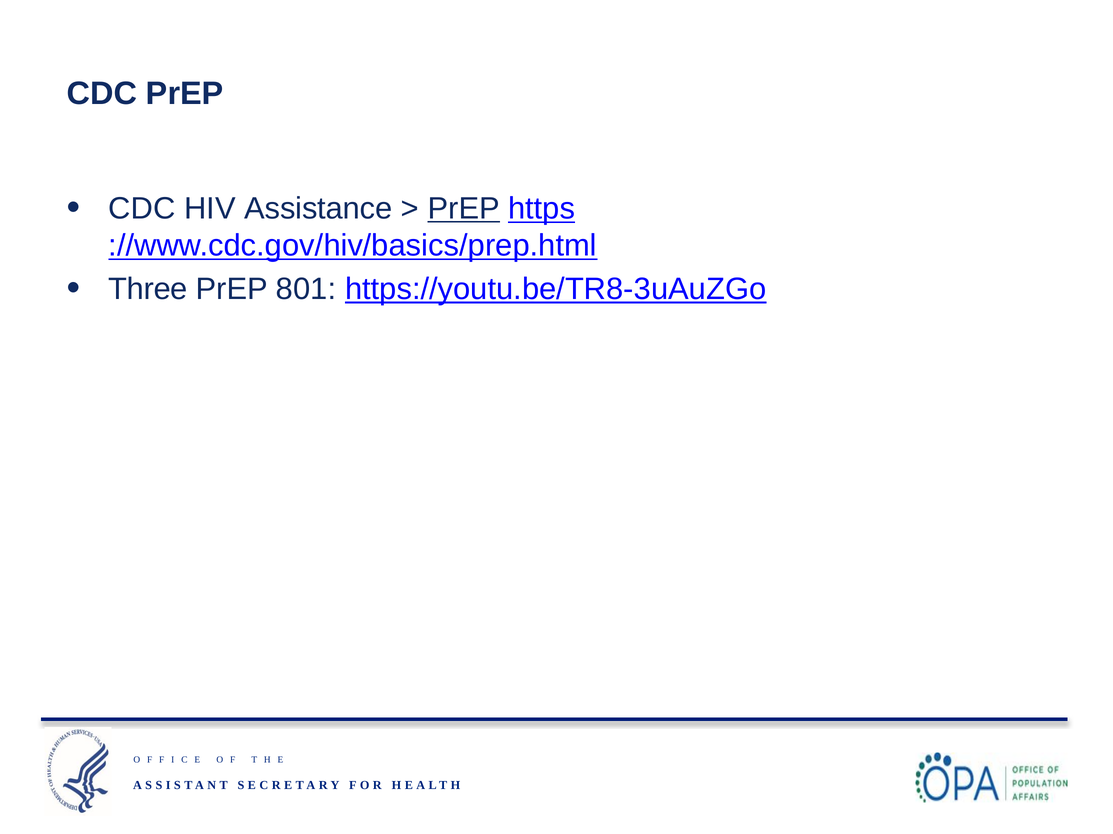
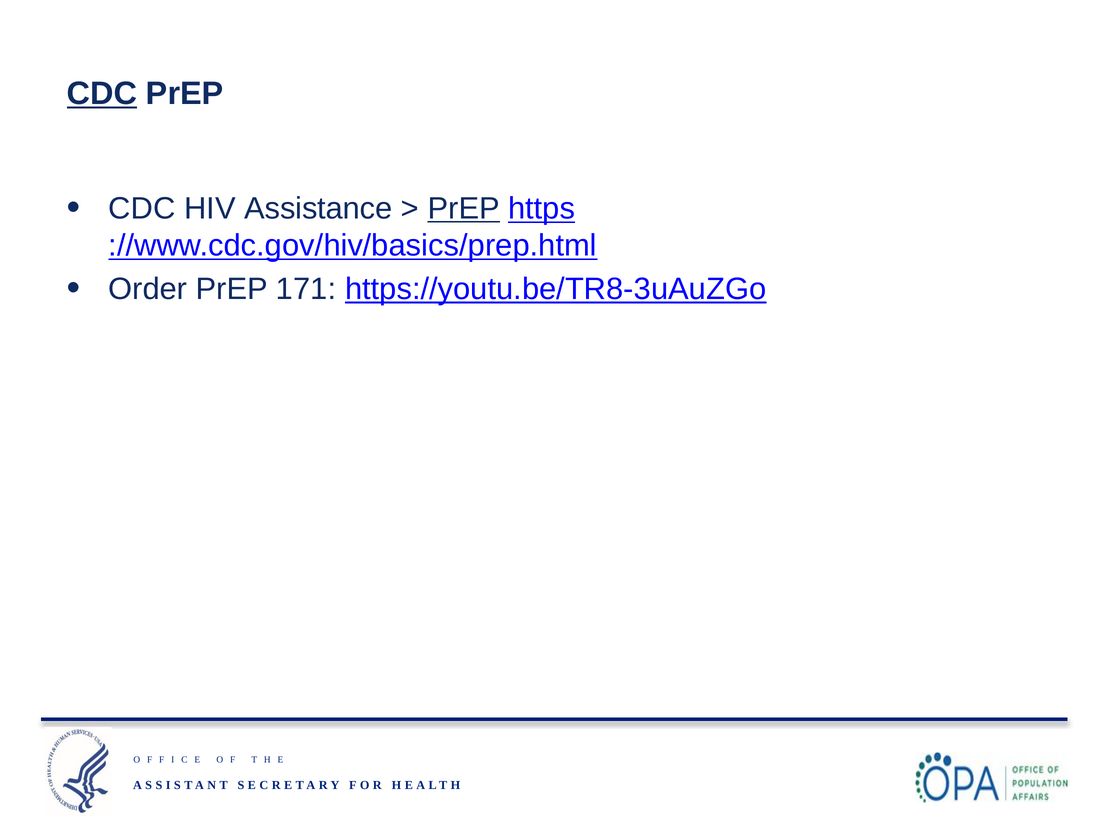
CDC underline: none -> present (102, 93)
Three: Three -> Order (148, 289)
801: 801 -> 171 (306, 289)
